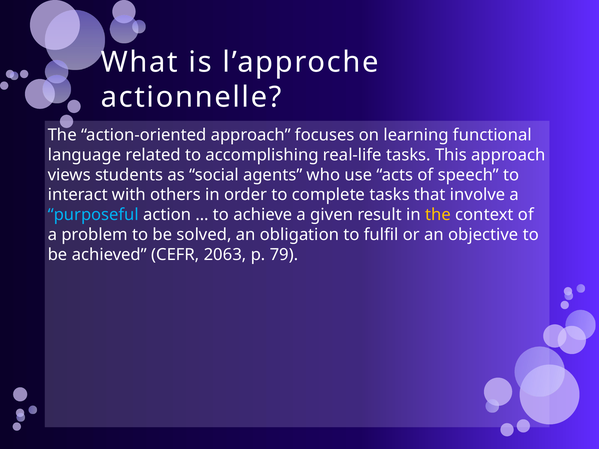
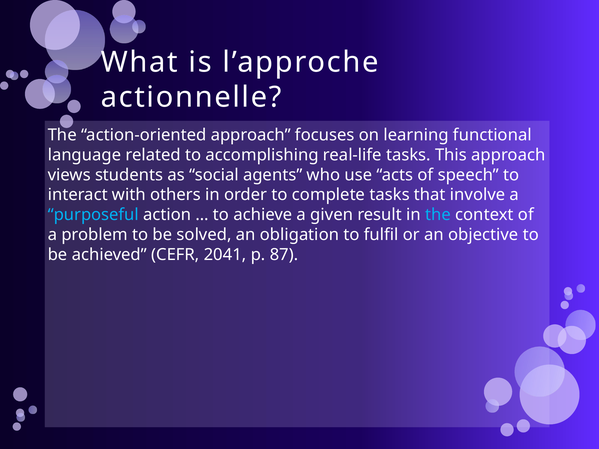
the colour: yellow -> light blue (438, 215)
2063: 2063 -> 2041 (225, 255)
79: 79 -> 87 (284, 255)
